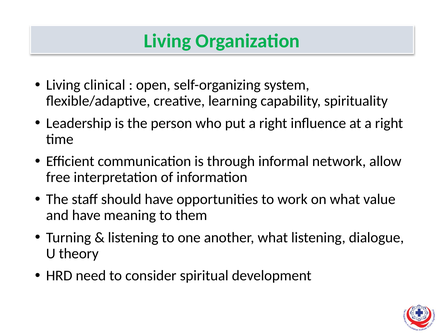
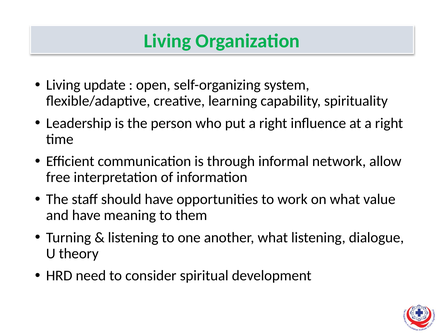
clinical: clinical -> update (105, 85)
